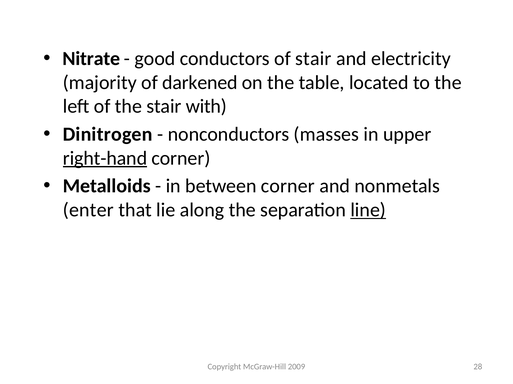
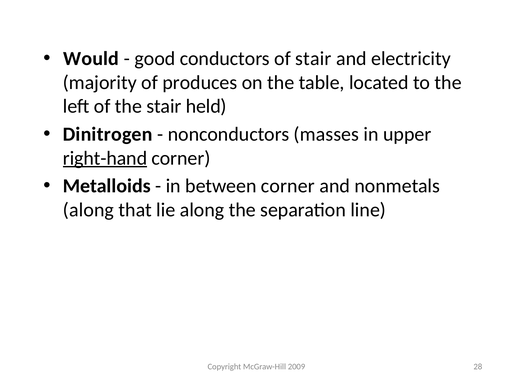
Nitrate: Nitrate -> Would (91, 59)
darkened: darkened -> produces (200, 83)
with: with -> held (206, 107)
enter: enter -> along (88, 210)
line underline: present -> none (368, 210)
